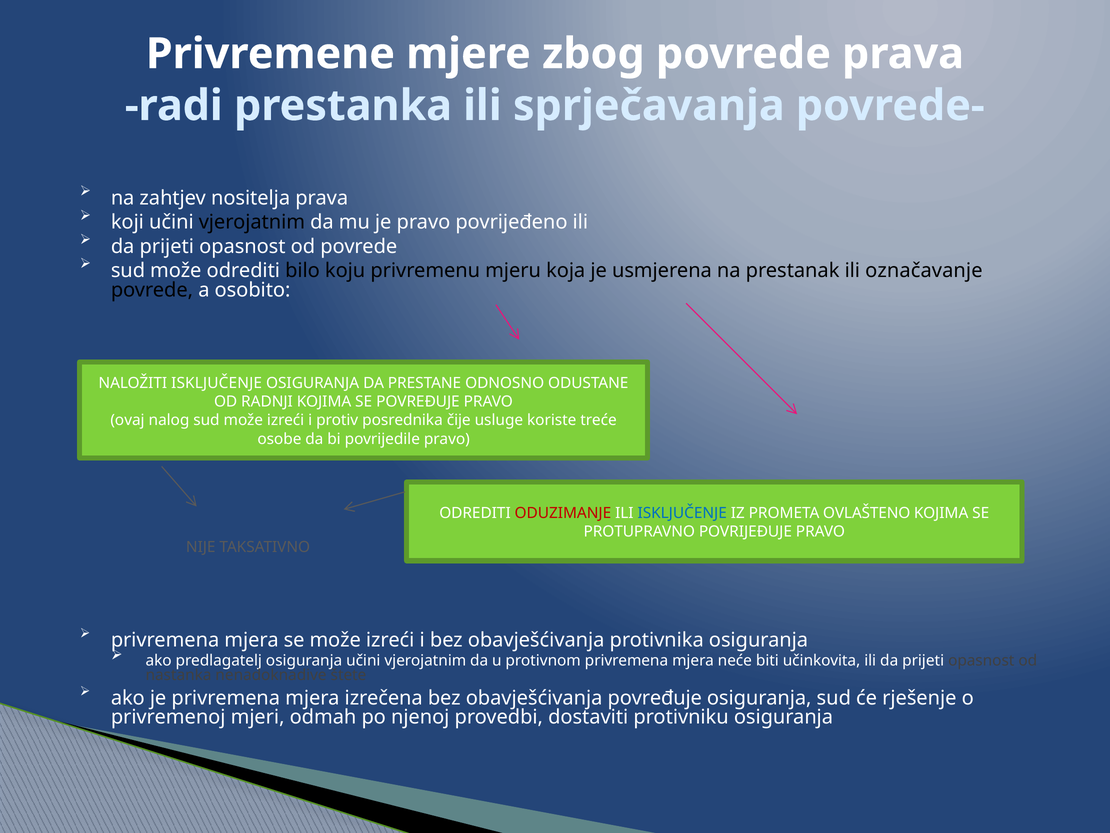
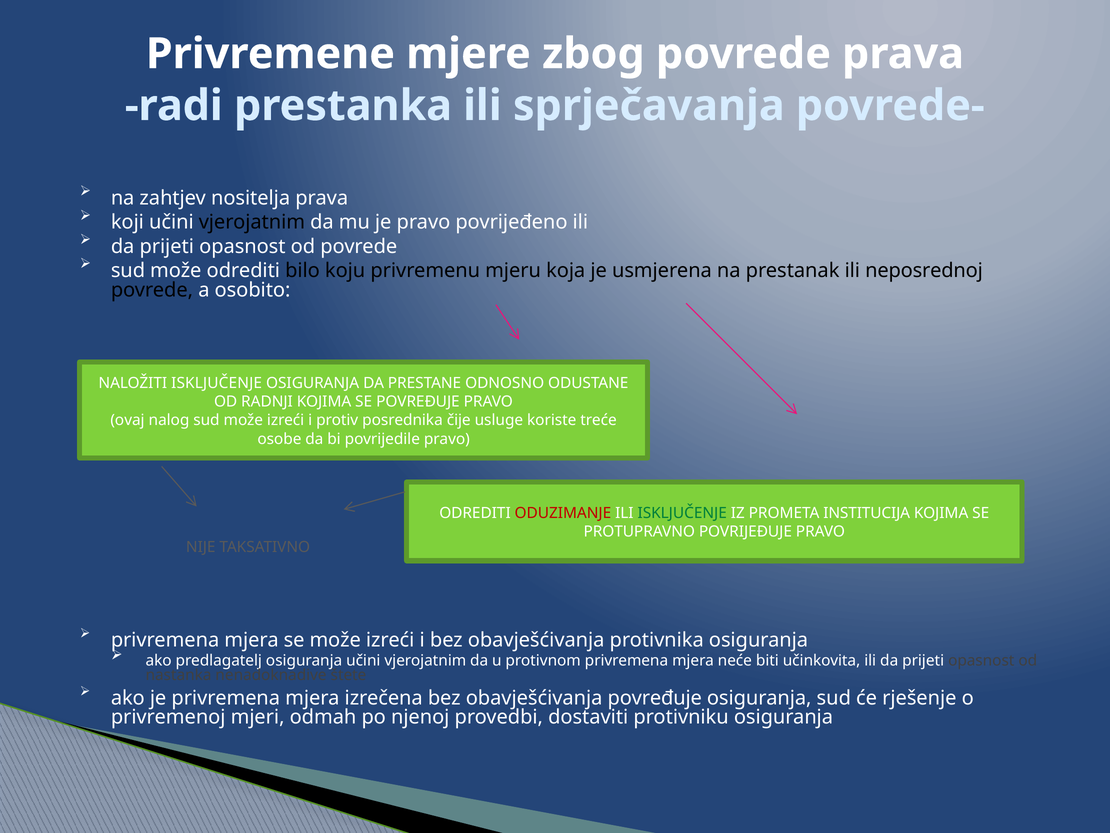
označavanje: označavanje -> neposrednoj (924, 270)
ISKLJUČENJE colour: blue -> green (682, 513)
OVLAŠTENO: OVLAŠTENO -> INSTITUCIJA (867, 513)
